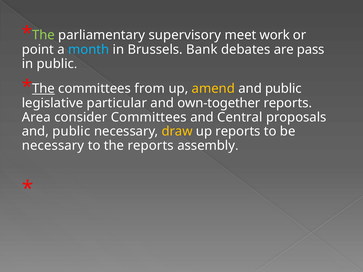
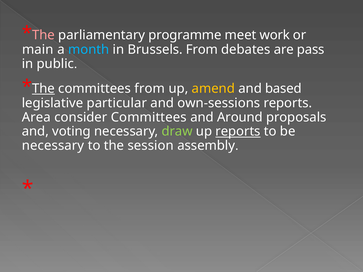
The colour: light green -> pink (43, 35)
supervisory: supervisory -> programme (185, 35)
point: point -> main (38, 50)
Brussels Bank: Bank -> From (202, 50)
public: public -> based (283, 89)
own-together: own-together -> own-sessions (219, 103)
Central: Central -> Around (240, 117)
public: public -> voting (71, 132)
draw colour: yellow -> light green (177, 132)
reports underline: none -> present (238, 132)
the reports: reports -> session (151, 146)
